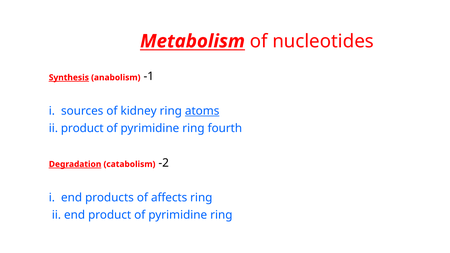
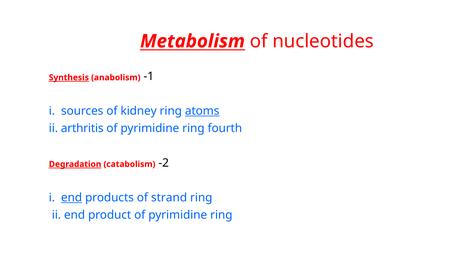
ii product: product -> arthritis (82, 129)
end underline: none -> present (72, 198)
affects: affects -> strand (169, 198)
